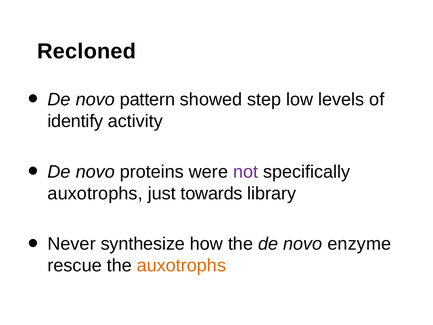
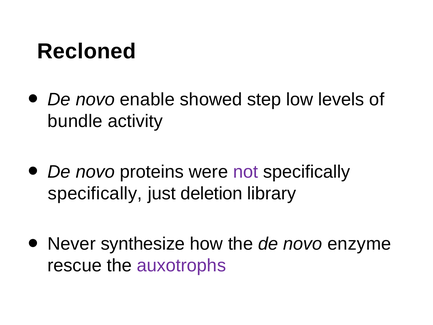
pattern: pattern -> enable (147, 99)
identify: identify -> bundle (75, 121)
auxotrophs: auxotrophs -> specifically (95, 193)
towards: towards -> deletion (212, 193)
auxotrophs colour: orange -> purple (181, 265)
